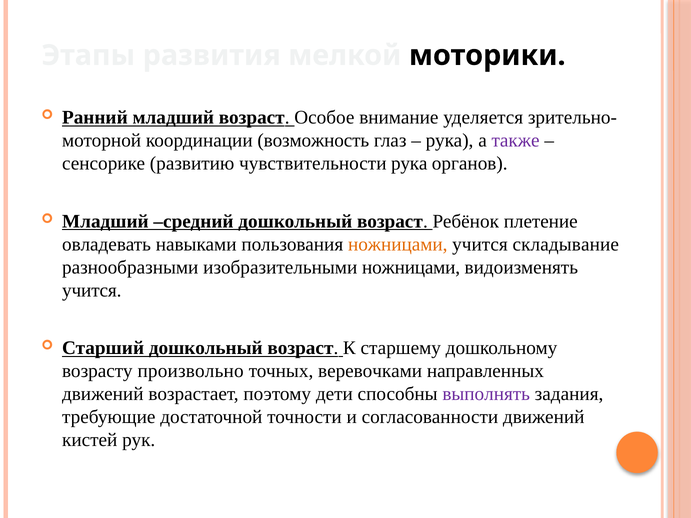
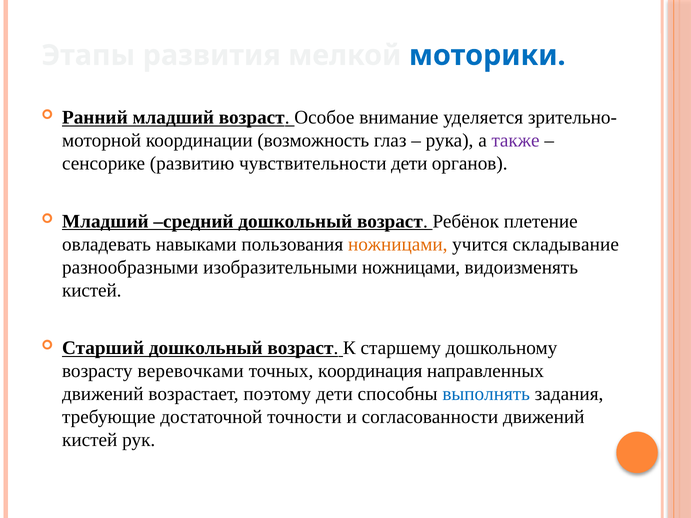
моторики colour: black -> blue (487, 55)
чувствительности рука: рука -> дети (409, 164)
учится: учится -> кистей (92, 290)
произвольно: произвольно -> веревочками (191, 371)
веревочками: веревочками -> координация (370, 371)
выполнять colour: purple -> blue (486, 394)
